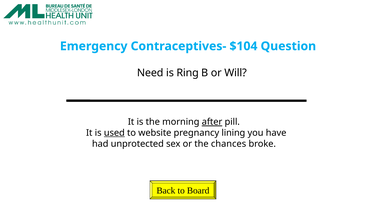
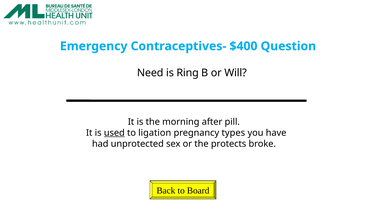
$104: $104 -> $400 (243, 46)
after underline: present -> none (212, 122)
website: website -> ligation (155, 133)
lining: lining -> types (233, 133)
chances: chances -> protects (229, 144)
